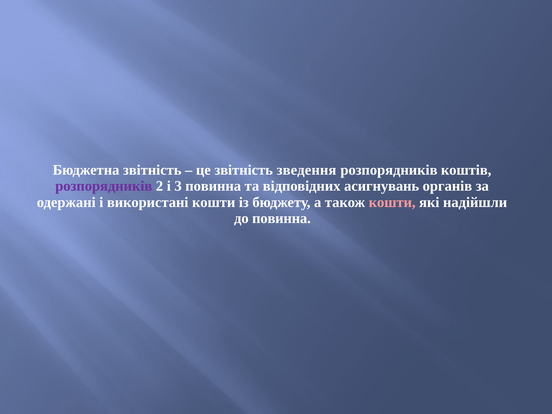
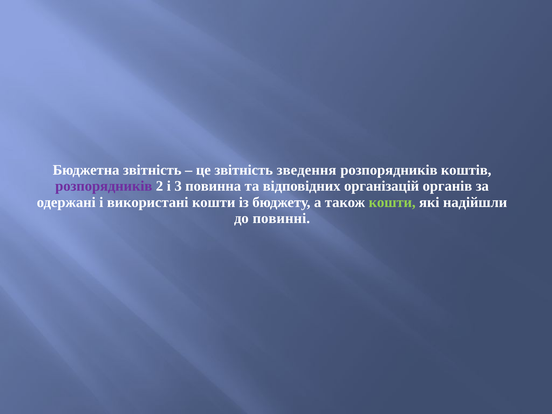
асигнувань: асигнувань -> організацій (382, 186)
кошти colour: pink -> light green (392, 202)
до повинна: повинна -> повинні (281, 218)
